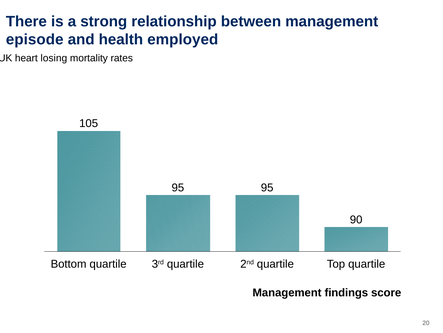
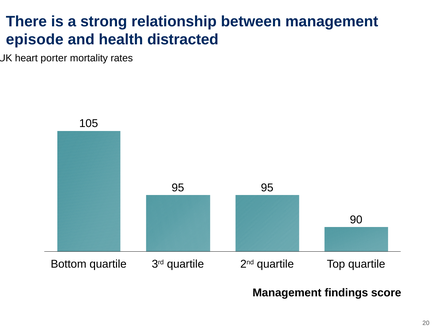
employed: employed -> distracted (183, 40)
losing: losing -> porter (54, 58)
